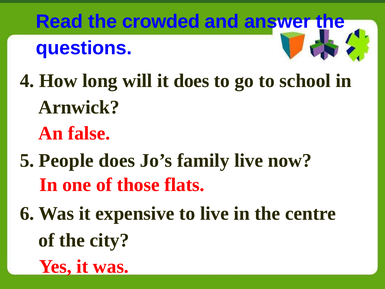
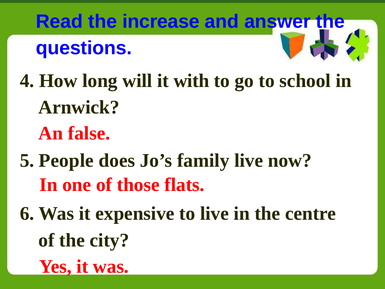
crowded: crowded -> increase (161, 21)
it does: does -> with (191, 81)
